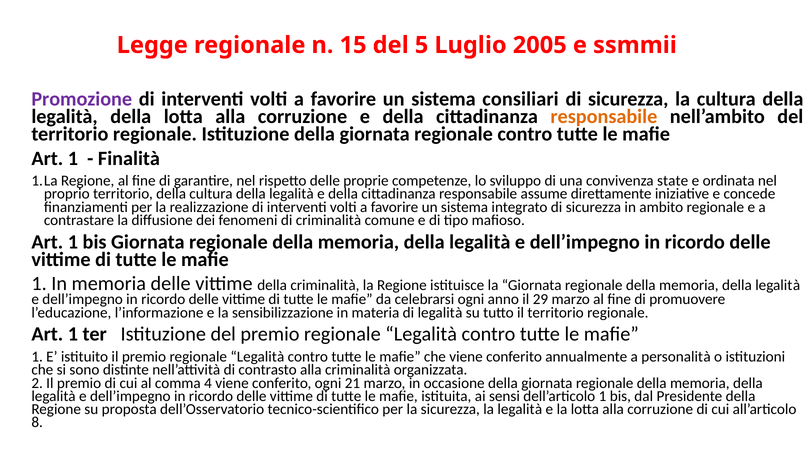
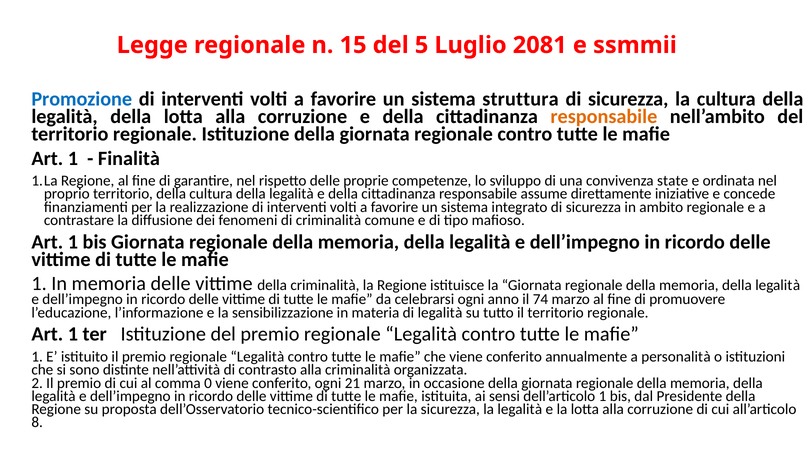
2005: 2005 -> 2081 (540, 45)
Promozione colour: purple -> blue (82, 99)
consiliari: consiliari -> struttura (521, 99)
29: 29 -> 74 (540, 299)
4: 4 -> 0 (208, 383)
